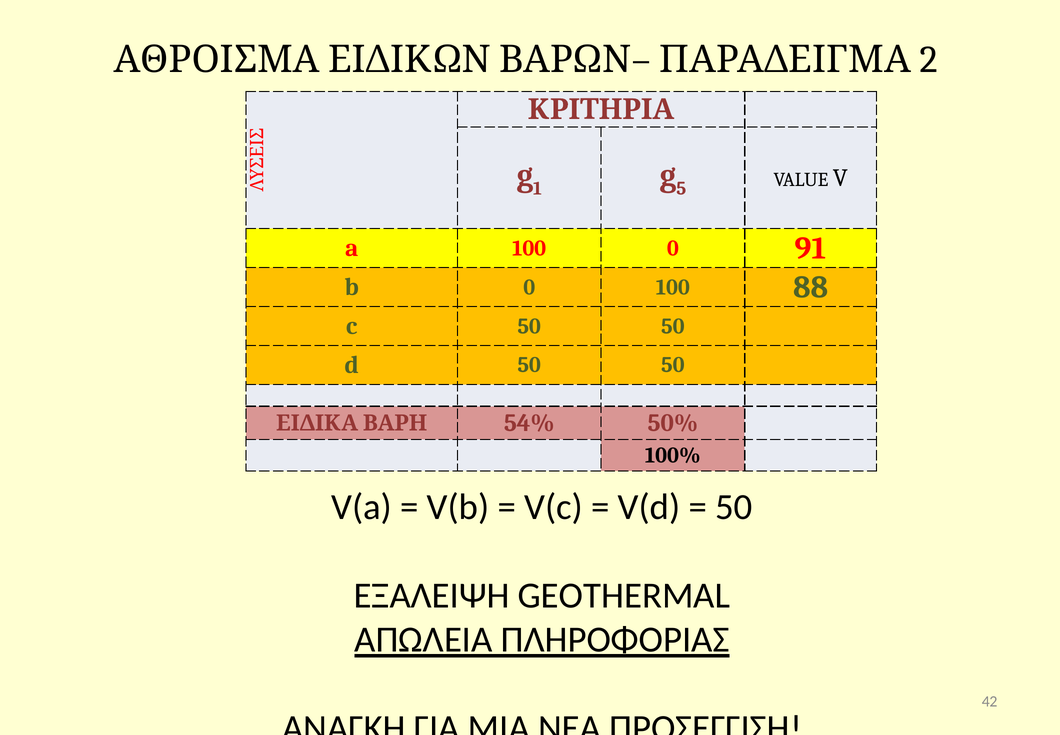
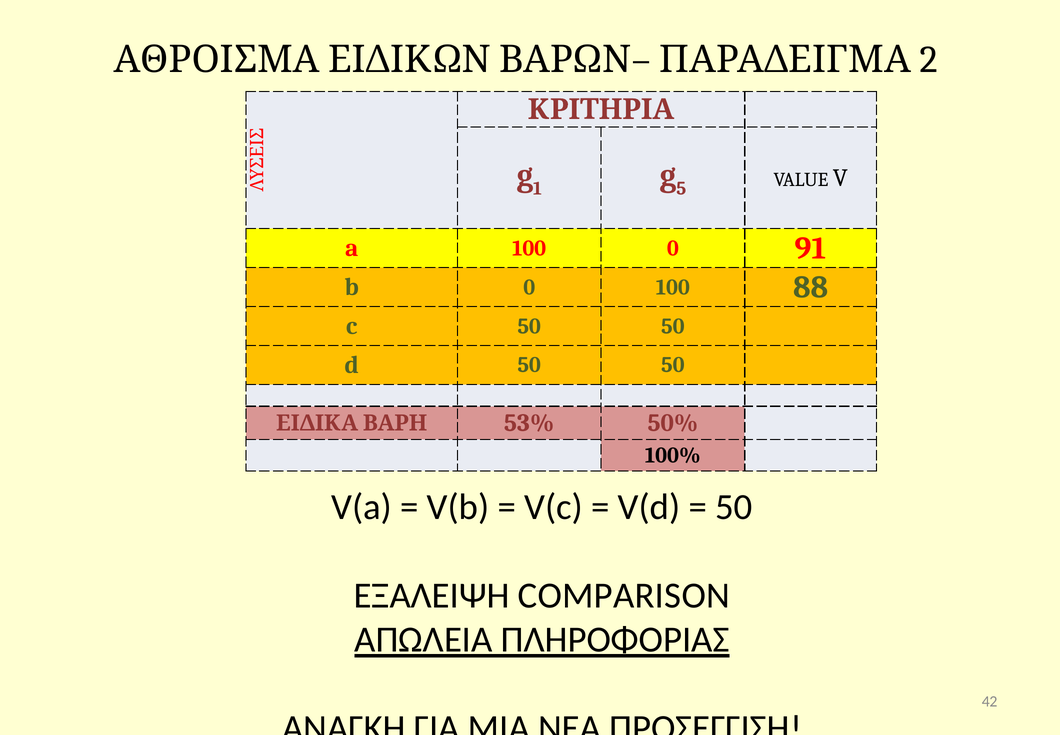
54%: 54% -> 53% (529, 423)
GEOTHERMAL: GEOTHERMAL -> COMPARISON (624, 596)
